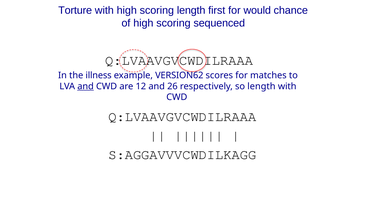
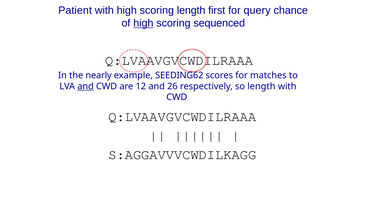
Torture: Torture -> Patient (75, 10)
would: would -> query (257, 10)
high underline: none -> present (143, 23)
illness: illness -> nearly (99, 75)
VERSION62: VERSION62 -> SEEDING62 (179, 75)
